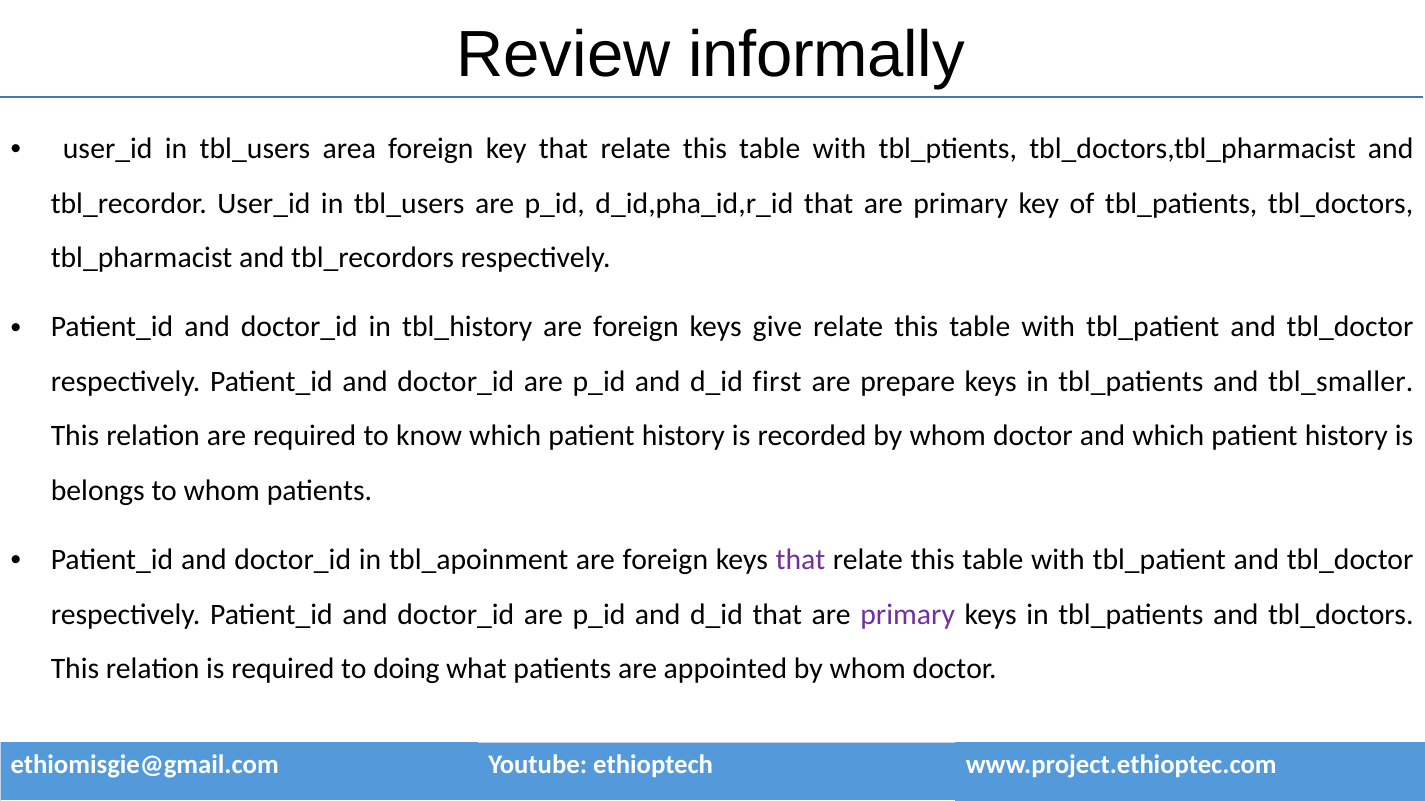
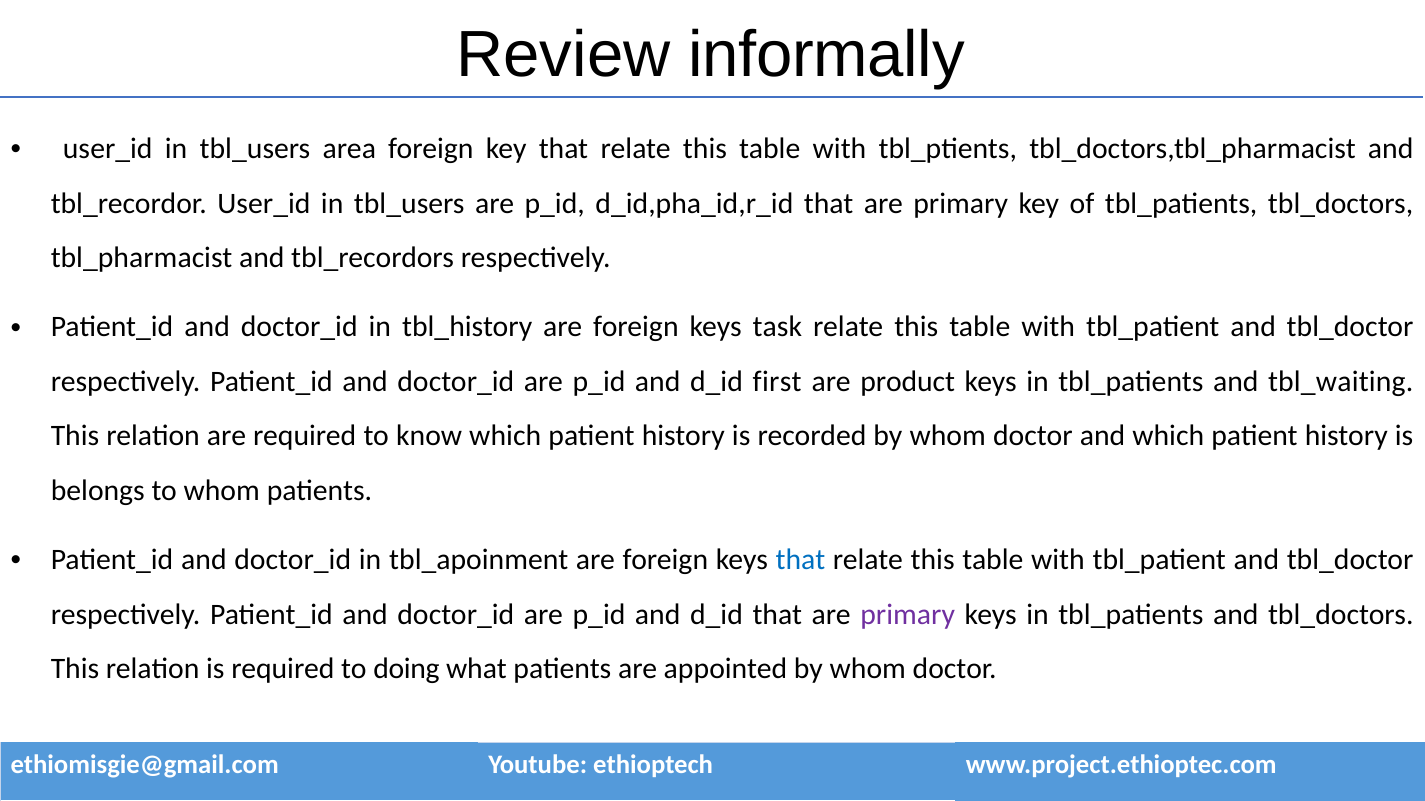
give: give -> task (777, 327)
prepare: prepare -> product (908, 382)
tbl_smaller: tbl_smaller -> tbl_waiting (1341, 382)
that colour: purple -> blue (800, 560)
